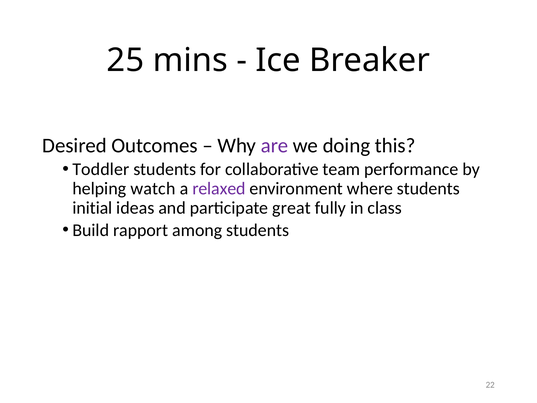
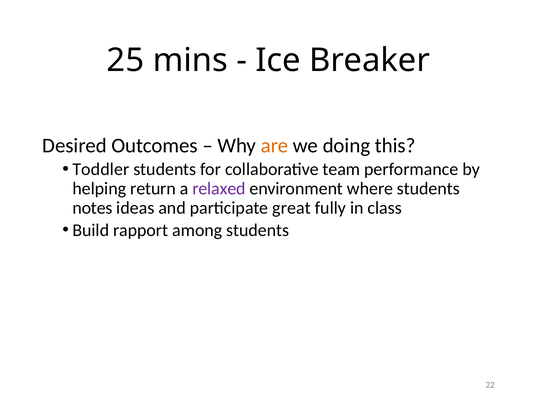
are colour: purple -> orange (275, 145)
watch: watch -> return (153, 189)
initial: initial -> notes (93, 208)
